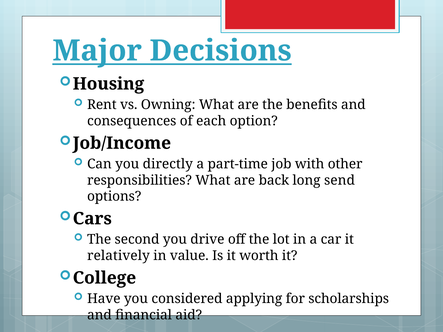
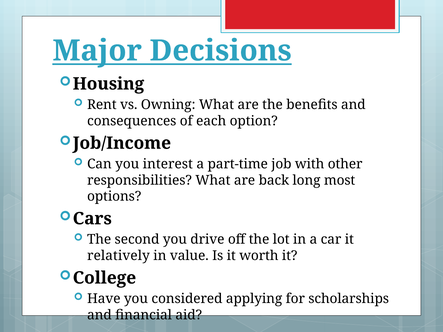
directly: directly -> interest (168, 164)
send: send -> most (340, 180)
